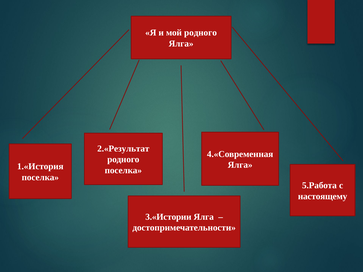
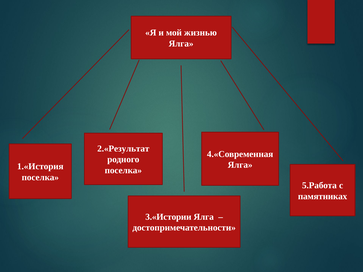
мой родного: родного -> жизнью (200, 33)
настоящему: настоящему -> памятниках (323, 196)
